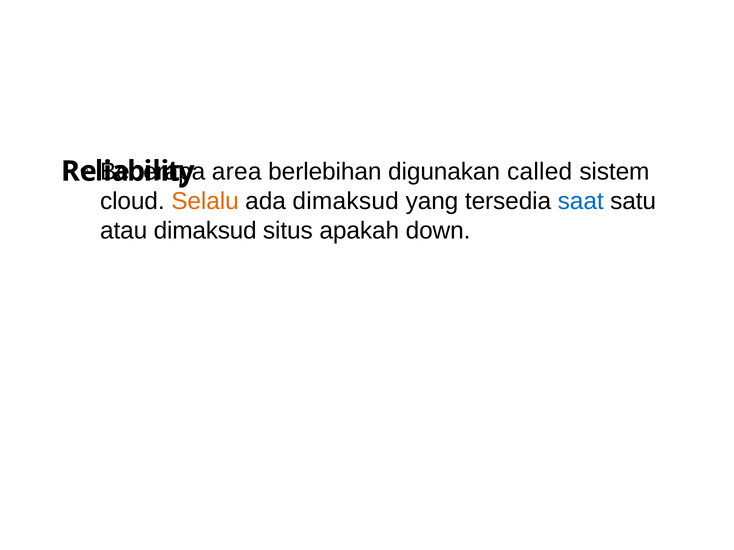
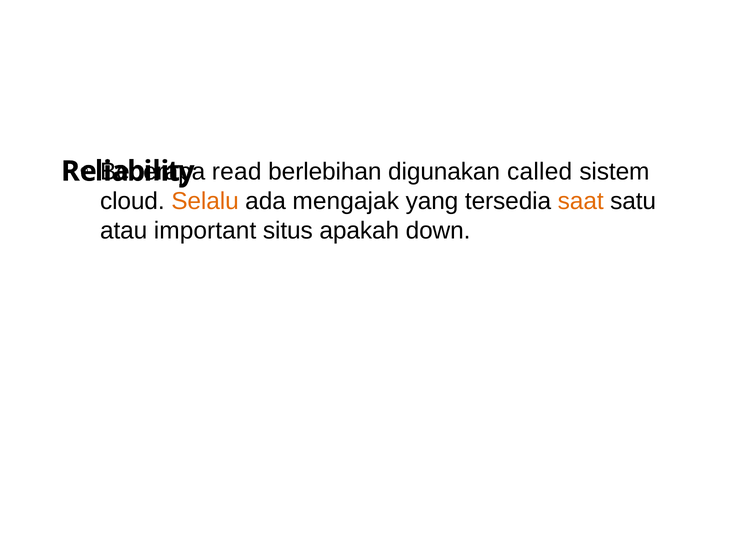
area: area -> read (237, 172)
ada dimaksud: dimaksud -> mengajak (346, 201)
saat colour: blue -> orange (581, 201)
atau dimaksud: dimaksud -> important (205, 231)
